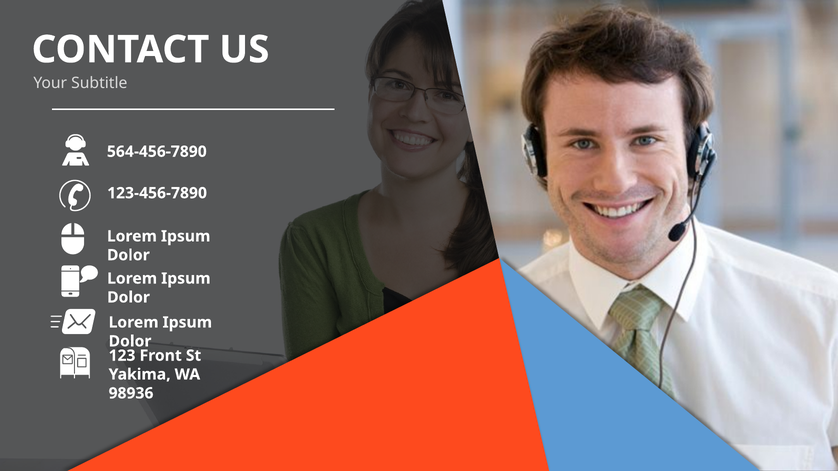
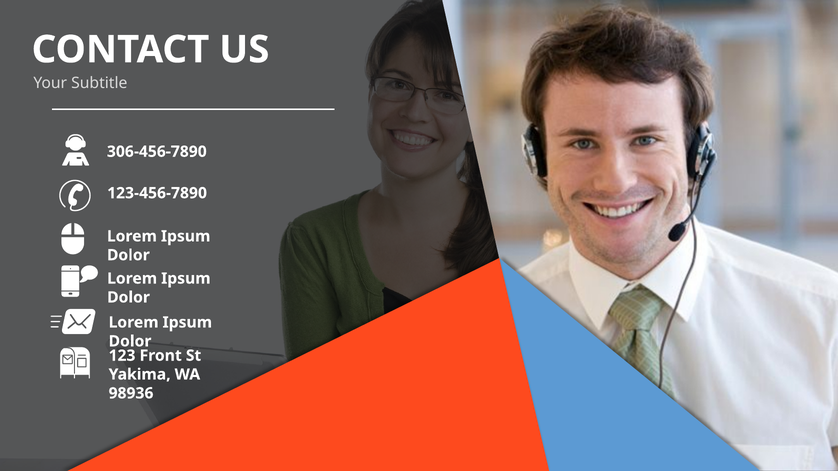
564-456-7890: 564-456-7890 -> 306-456-7890 (157, 152)
